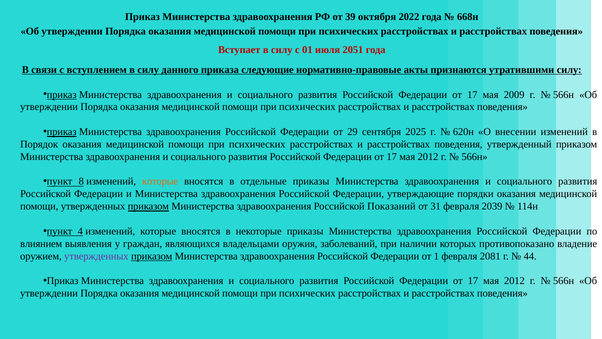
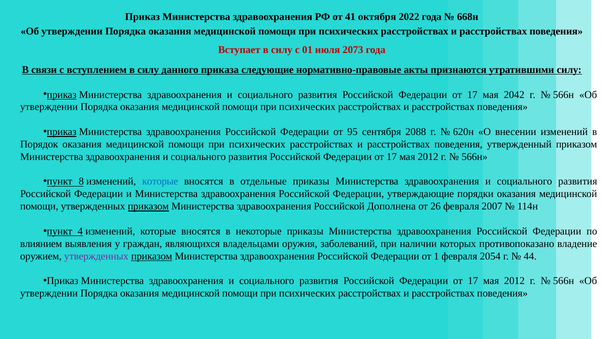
39: 39 -> 41 (350, 17)
2051: 2051 -> 2073 (353, 50)
2009: 2009 -> 2042 (514, 95)
29: 29 -> 95 (352, 132)
2025: 2025 -> 2088 (416, 132)
которые colour: orange -> blue (160, 181)
Показаний: Показаний -> Дополнена (391, 206)
31: 31 -> 26 (436, 206)
2039: 2039 -> 2007 (492, 206)
2081: 2081 -> 2054 (490, 256)
